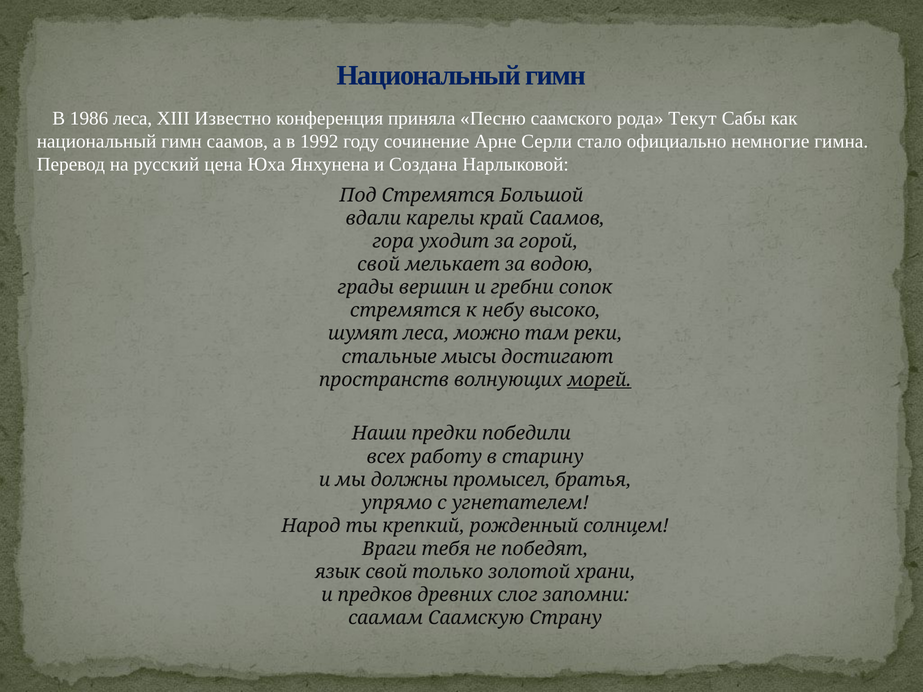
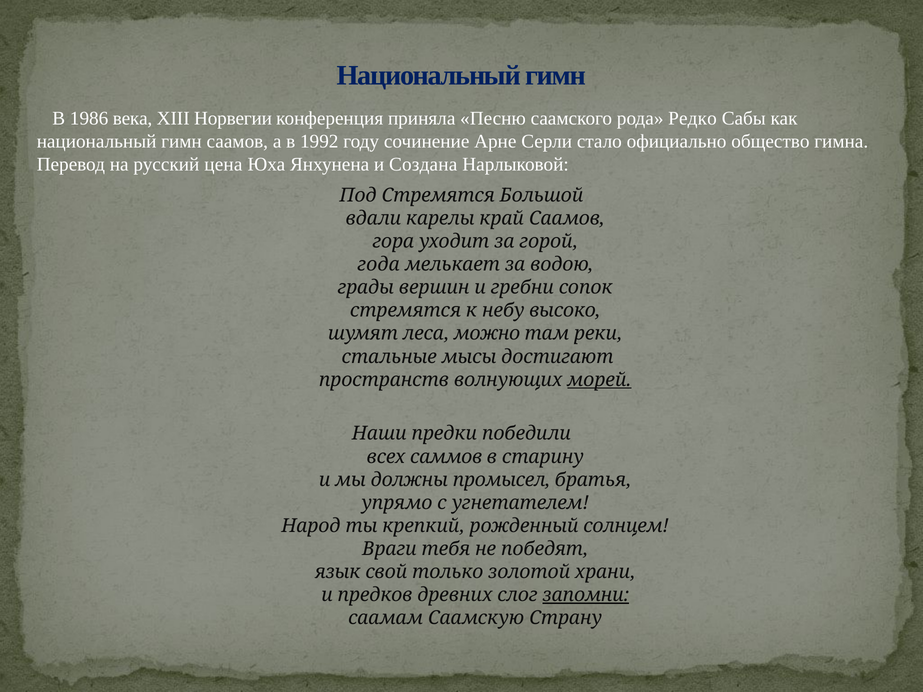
1986 леса: леса -> века (133, 118)
Известно: Известно -> Норвегии (233, 118)
Текут: Текут -> Редко (692, 118)
немногие: немногие -> общество (770, 141)
свой: свой -> года (379, 265)
работу: работу -> саммов (446, 457)
запомни underline: none -> present (586, 595)
